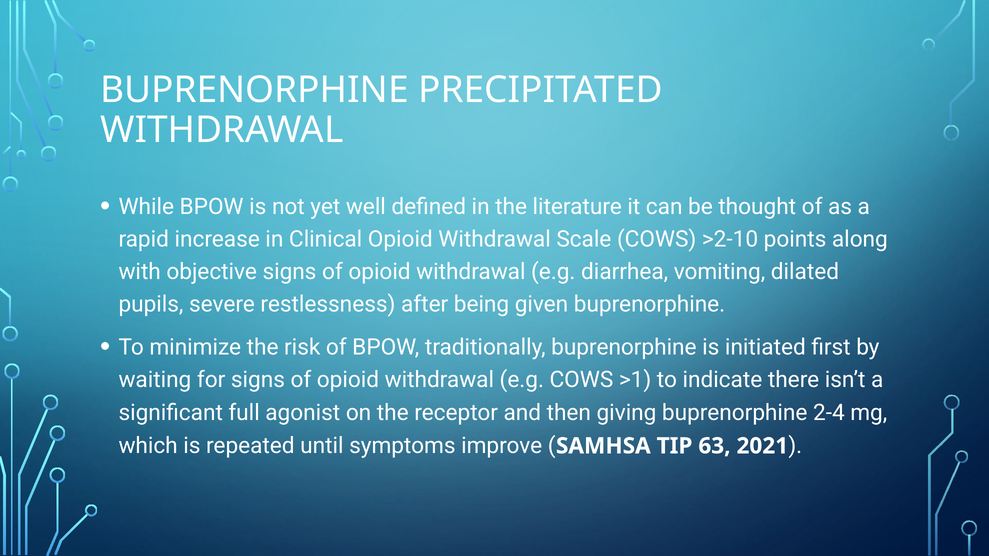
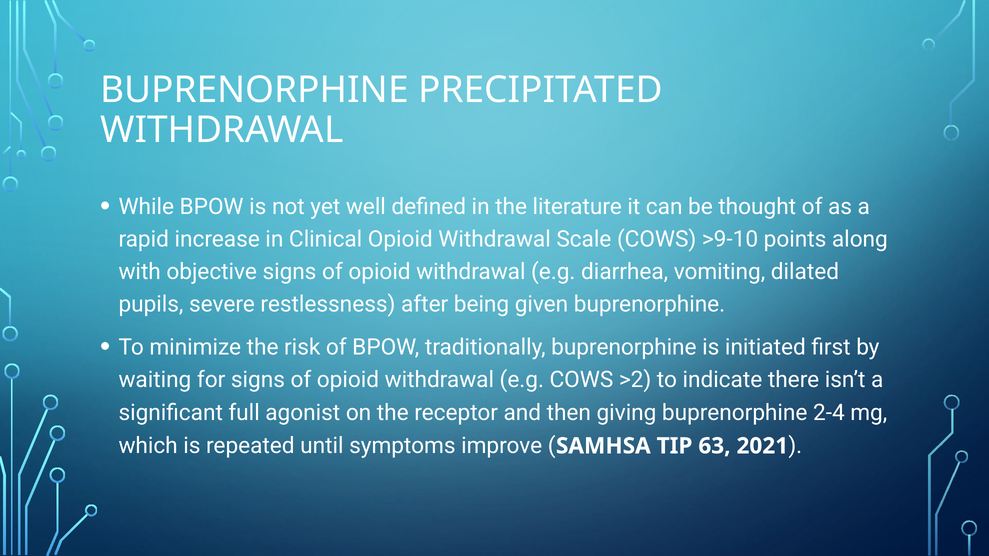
>2-10: >2-10 -> >9-10 (730, 239)
>1: >1 -> >2 (635, 380)
